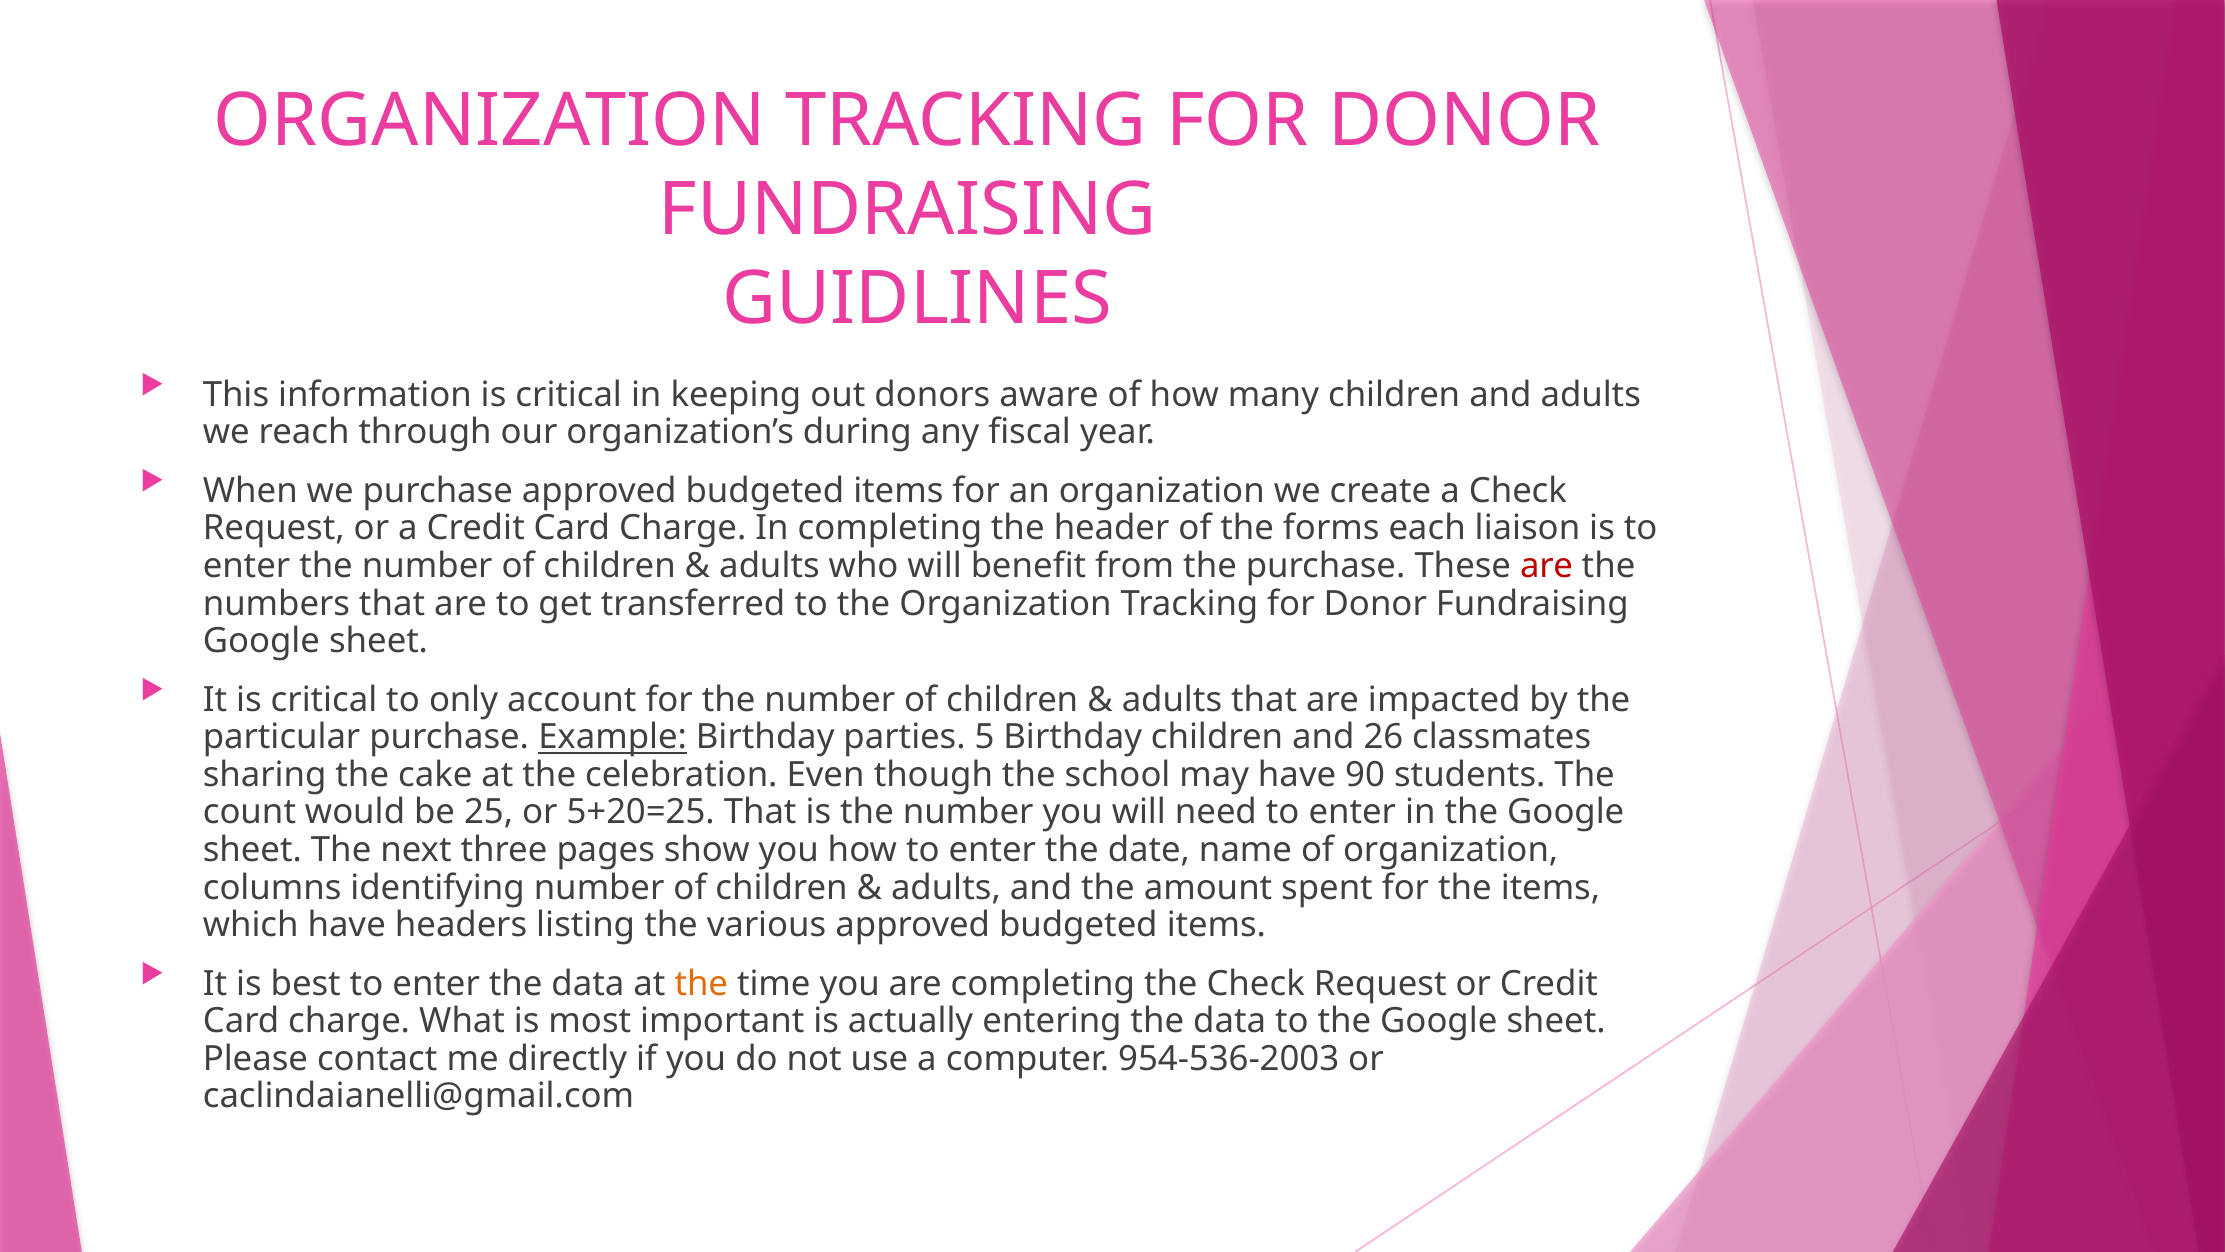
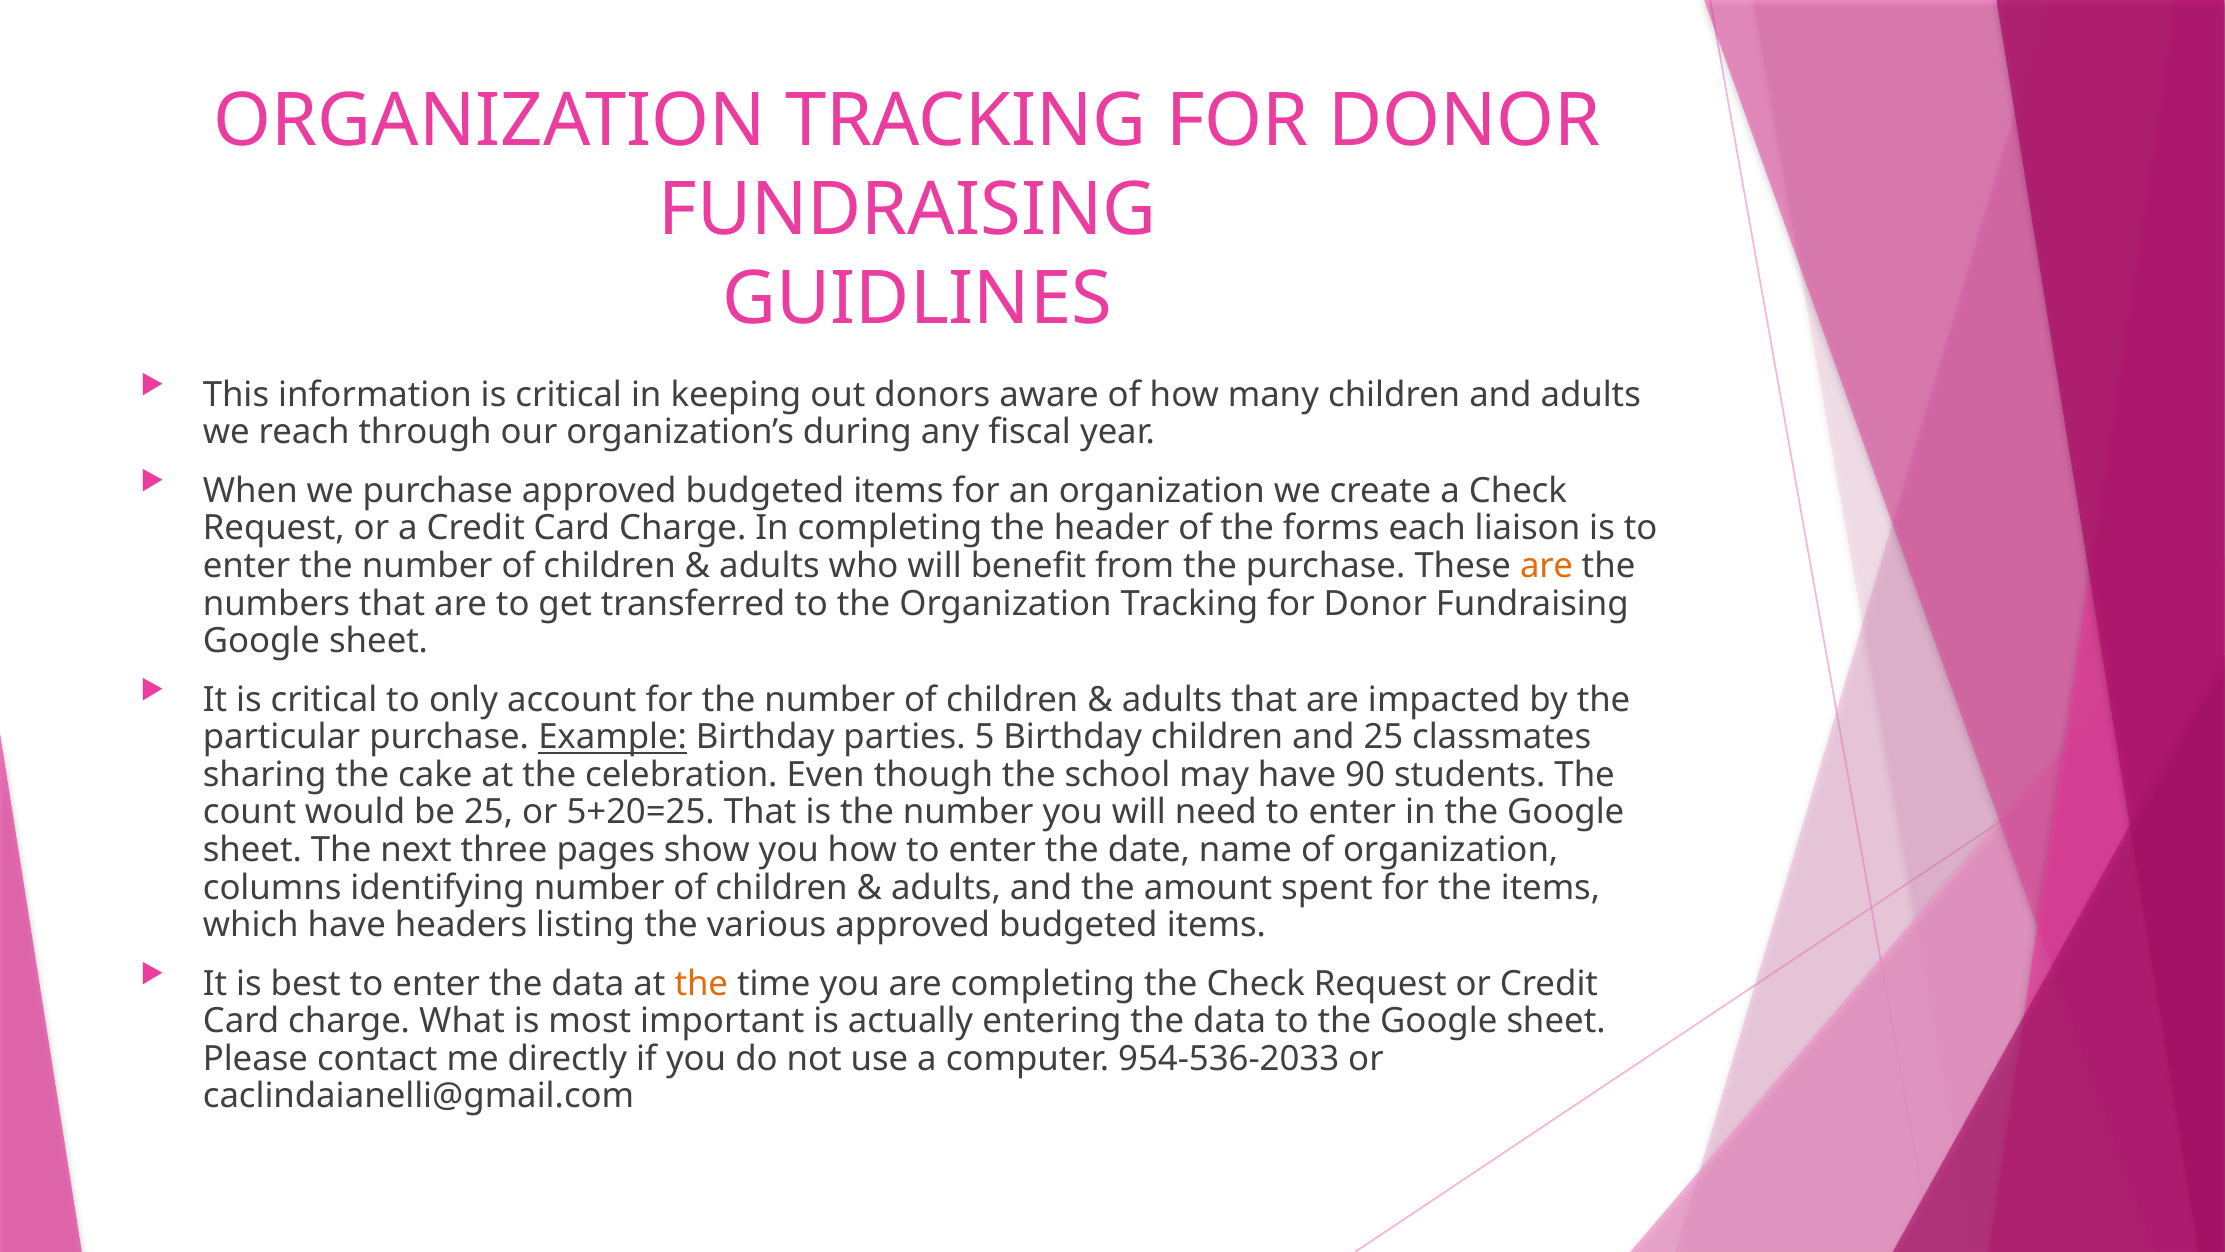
are colour: red -> orange (1547, 566)
and 26: 26 -> 25 (1383, 737)
954-536-2003: 954-536-2003 -> 954-536-2033 (1229, 1058)
